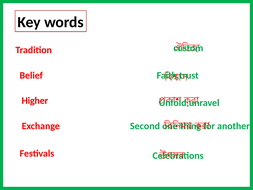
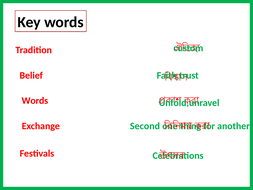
Higher: Higher -> Words (35, 101)
